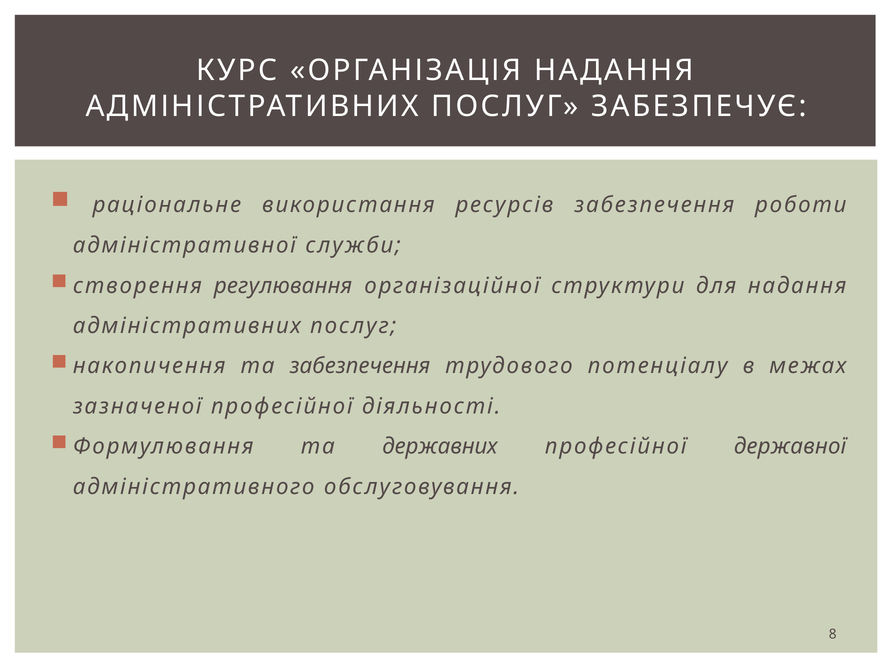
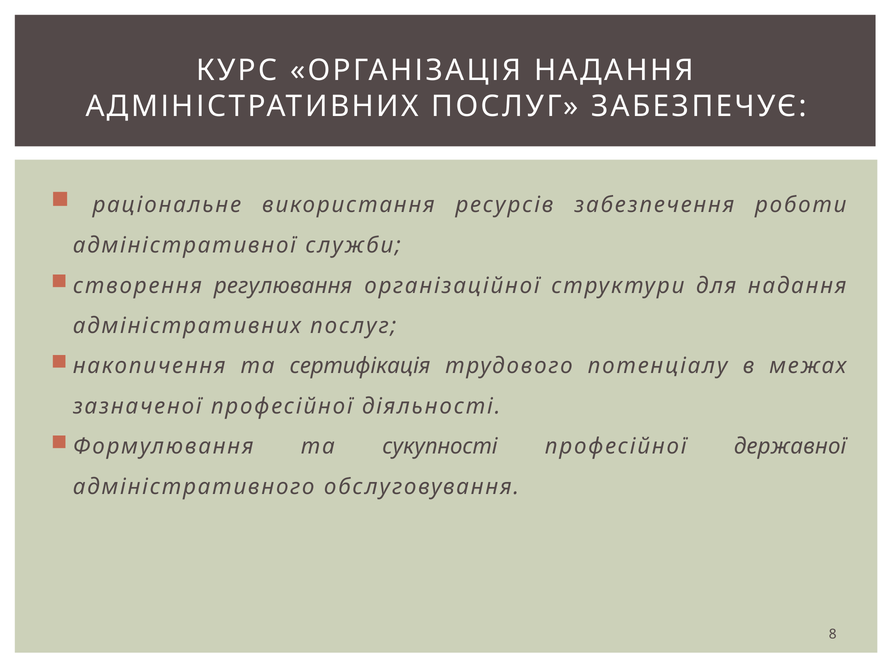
та забезпечення: забезпечення -> сертифікація (360, 366)
державних: державних -> сукупності (440, 446)
